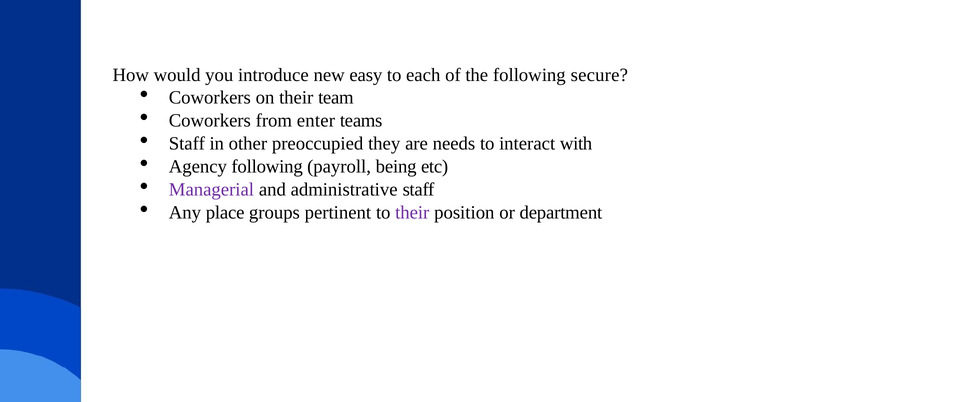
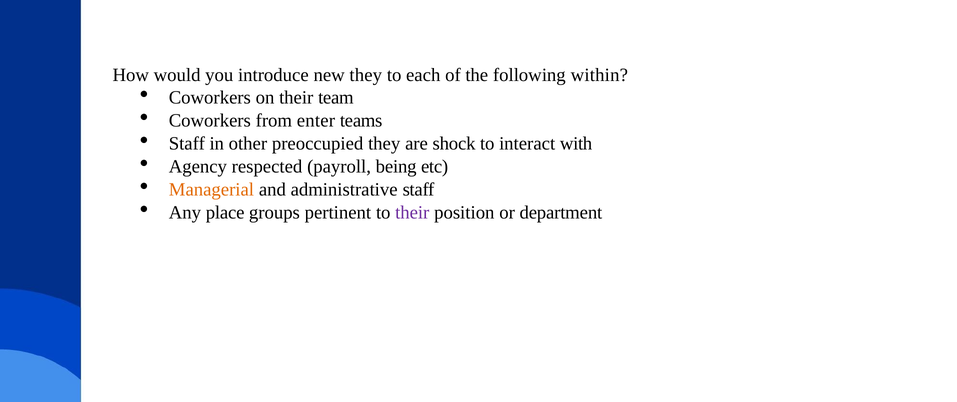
new easy: easy -> they (366, 75)
secure: secure -> within (599, 75)
needs: needs -> shock (454, 144)
Agency following: following -> respected (267, 166)
Managerial colour: purple -> orange (211, 189)
